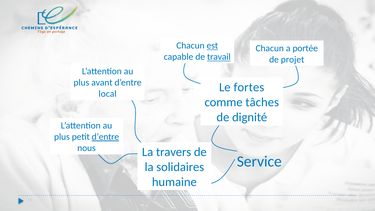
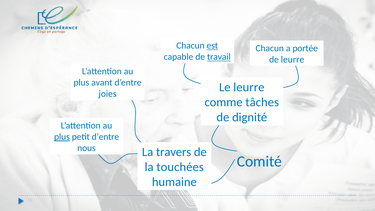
de projet: projet -> leurre (293, 59)
Le fortes: fortes -> leurre (249, 87)
local: local -> joies (108, 94)
plus underline: none -> present (62, 137)
d’entre underline: present -> none (105, 137)
Service: Service -> Comité (259, 161)
solidaires: solidaires -> touchées (180, 167)
